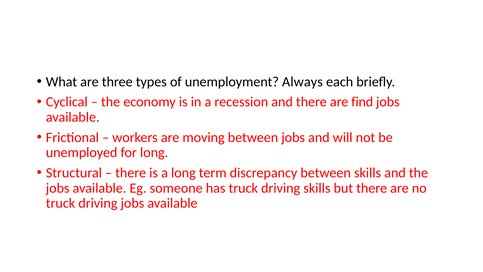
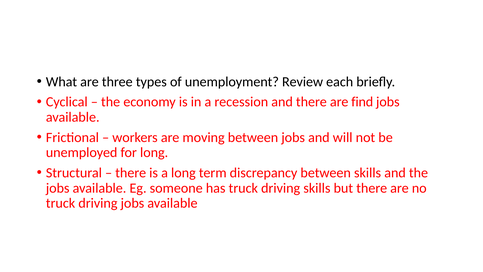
Always: Always -> Review (303, 82)
